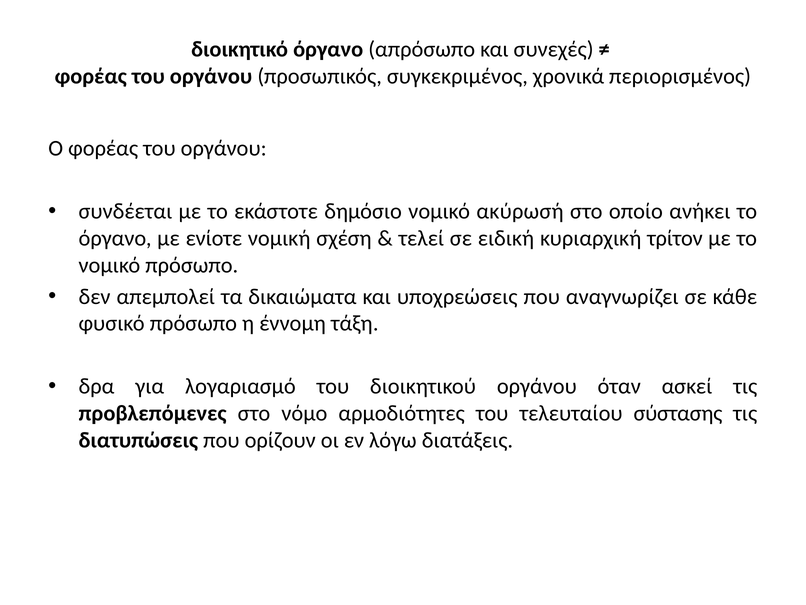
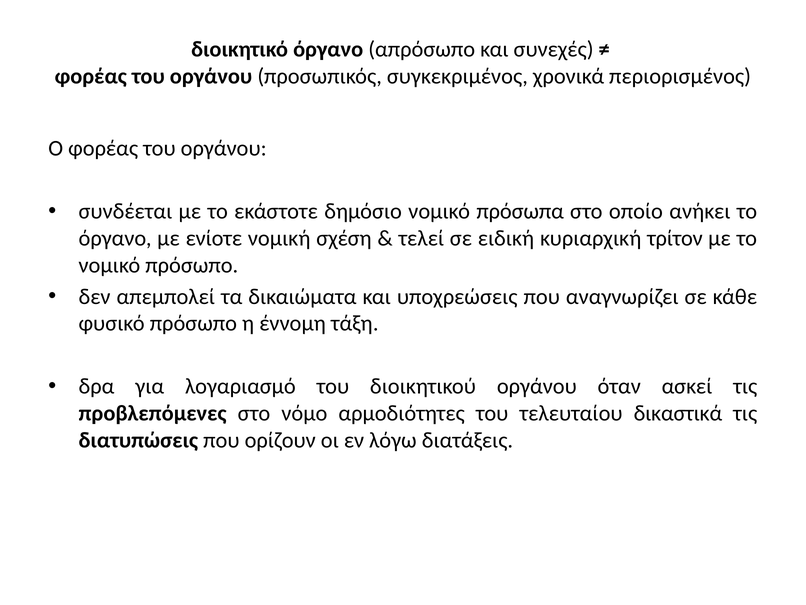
ακύρωσή: ακύρωσή -> πρόσωπα (520, 211)
σύστασης: σύστασης -> δικαστικά (678, 413)
